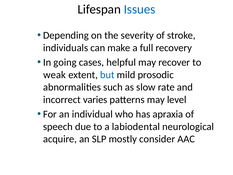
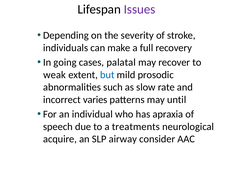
Issues colour: blue -> purple (140, 9)
helpful: helpful -> palatal (121, 62)
level: level -> until (177, 100)
labiodental: labiodental -> treatments (136, 126)
mostly: mostly -> airway (123, 139)
